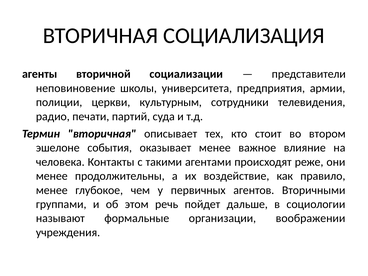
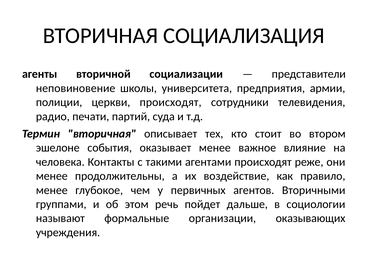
церкви культурным: культурным -> происходят (171, 102)
воображении: воображении -> оказывающих (311, 218)
